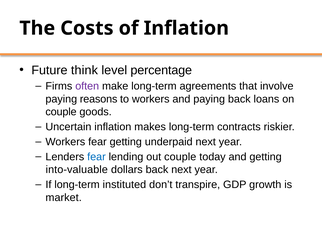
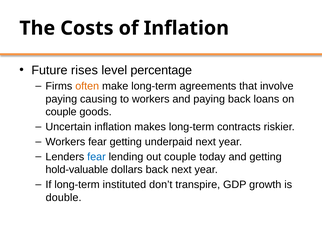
think: think -> rises (84, 70)
often colour: purple -> orange (87, 86)
reasons: reasons -> causing (99, 99)
into-valuable: into-valuable -> hold-valuable (77, 170)
market: market -> double (64, 198)
